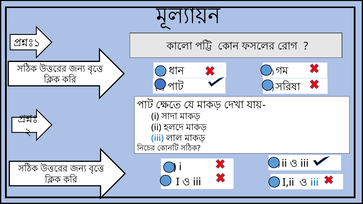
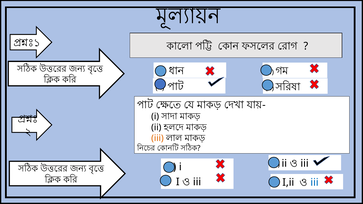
iii colour: blue -> orange (157, 138)
